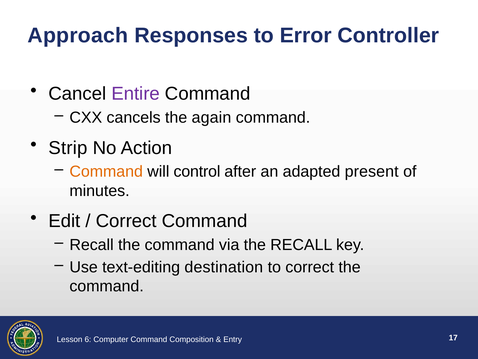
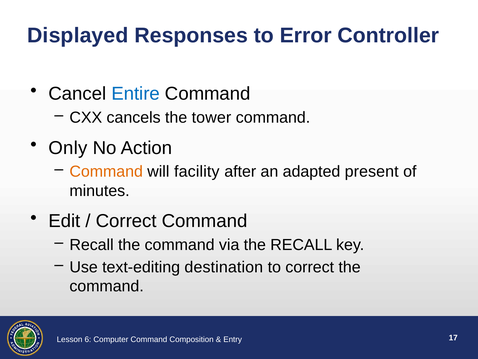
Approach: Approach -> Displayed (78, 35)
Entire colour: purple -> blue (136, 94)
again: again -> tower (211, 117)
Strip: Strip -> Only (68, 148)
control: control -> facility (197, 171)
